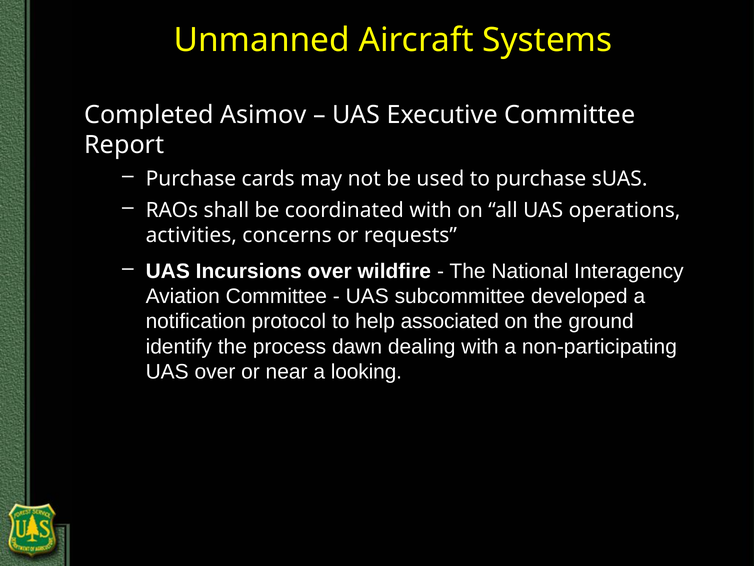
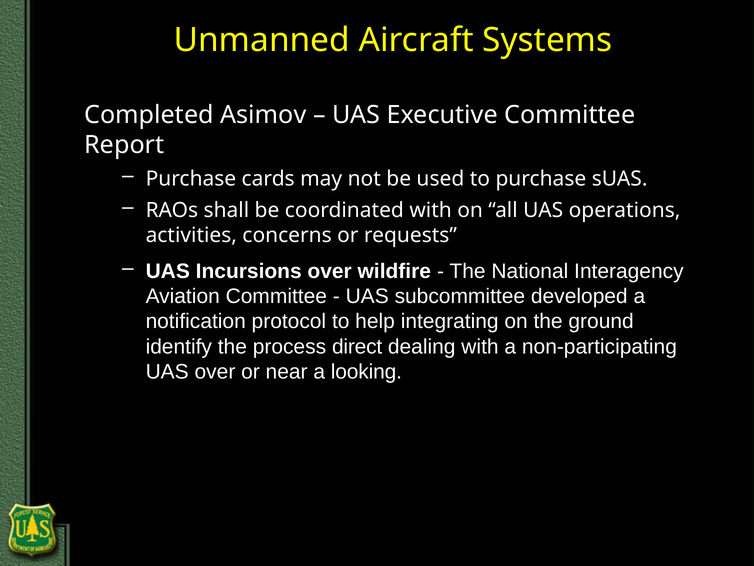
associated: associated -> integrating (450, 321)
dawn: dawn -> direct (357, 346)
